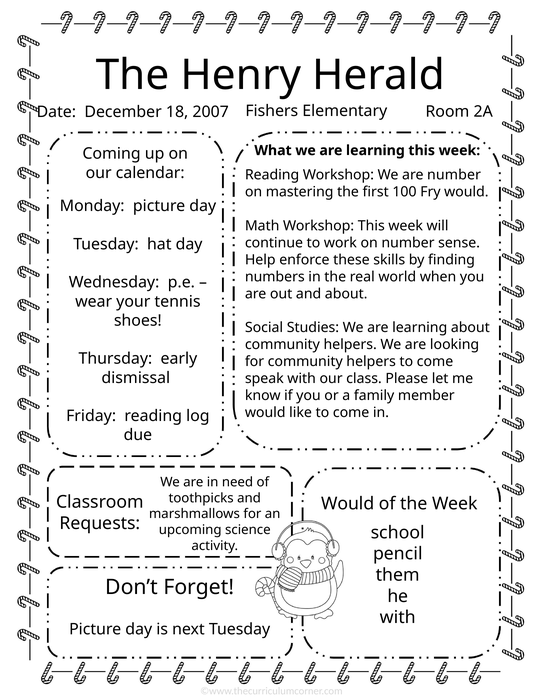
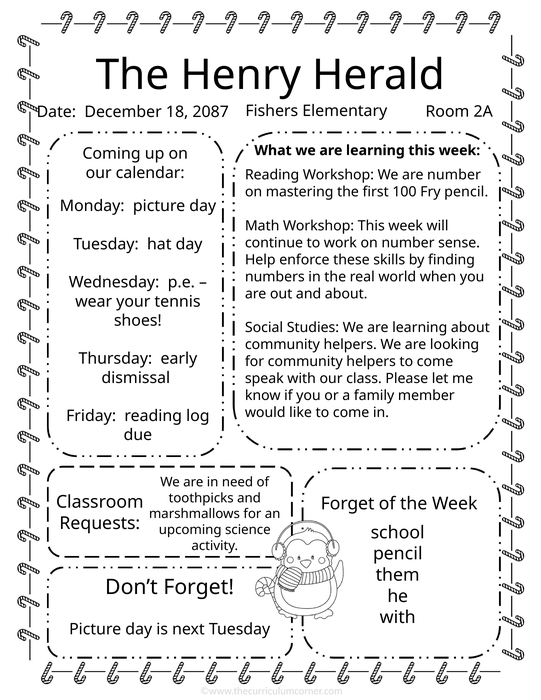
2007: 2007 -> 2087 (211, 112)
Fry would: would -> pencil (466, 192)
Would: Would -> Forget (348, 504)
